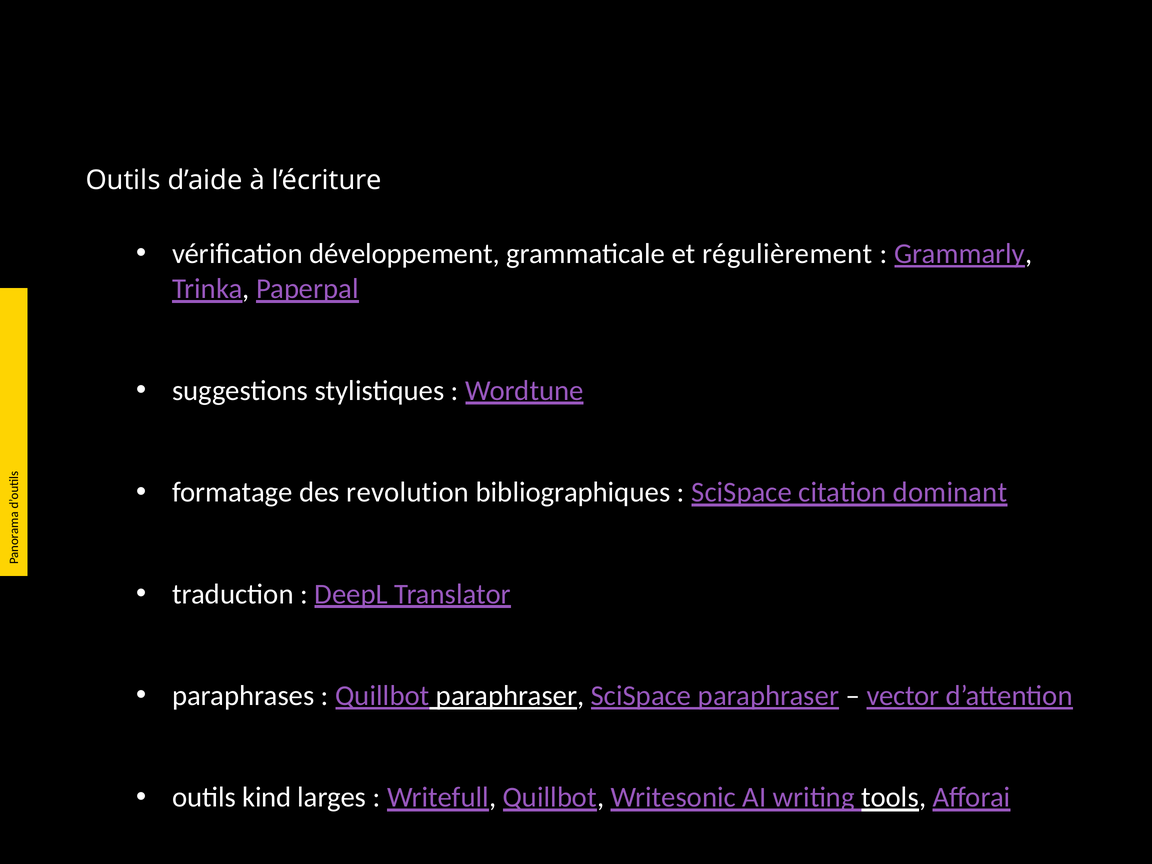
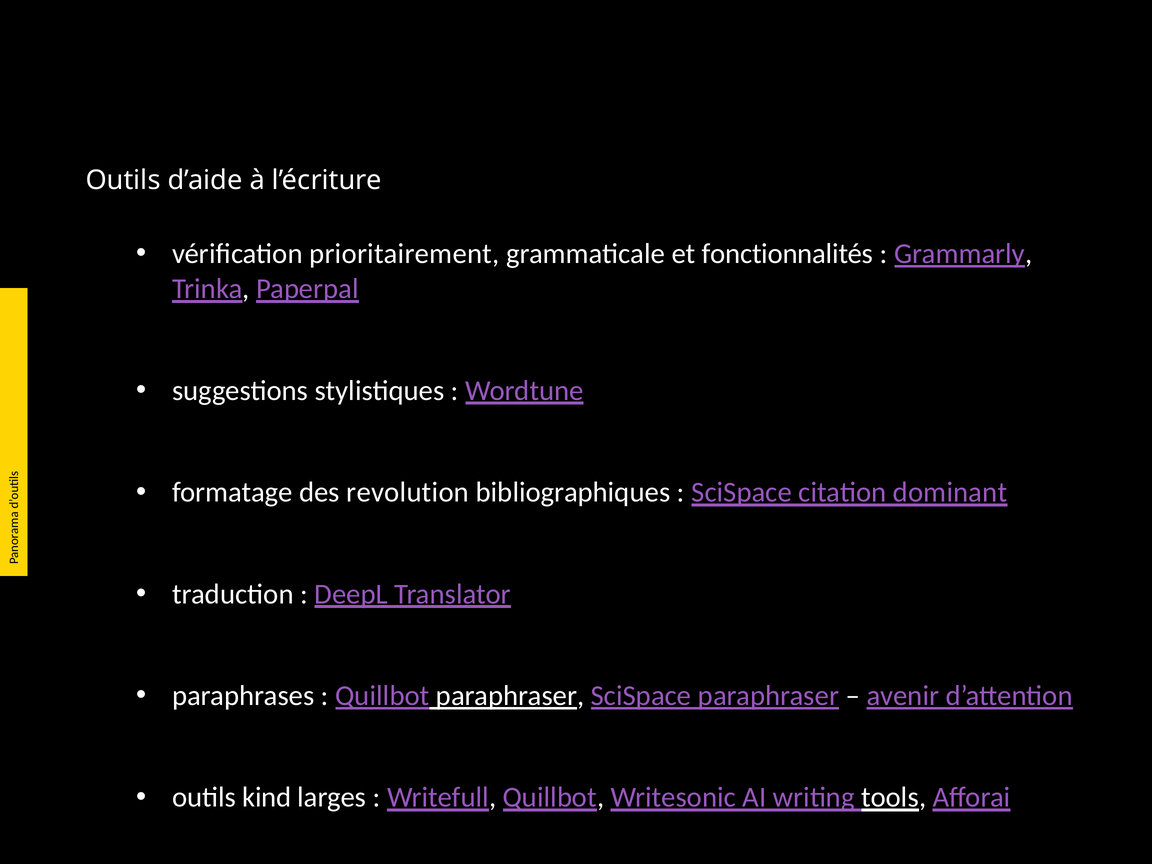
développement: développement -> prioritairement (404, 254)
régulièrement: régulièrement -> fonctionnalités (788, 254)
vector: vector -> avenir (903, 696)
